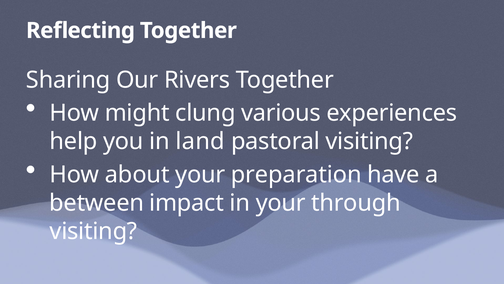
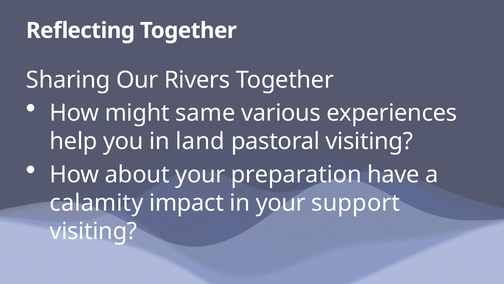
clung: clung -> same (205, 113)
between: between -> calamity (96, 203)
through: through -> support (356, 203)
